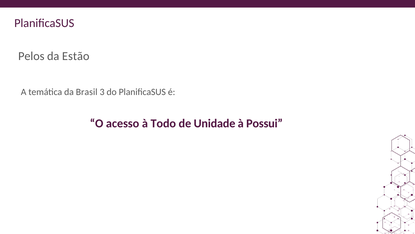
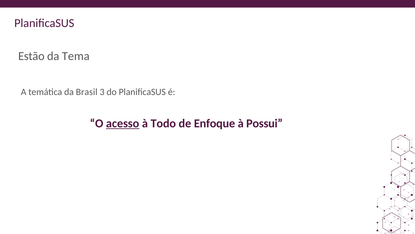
Pelos: Pelos -> Estão (31, 56)
Estão: Estão -> Tema (76, 56)
acesso underline: none -> present (123, 123)
Unidade: Unidade -> Enfoque (215, 123)
